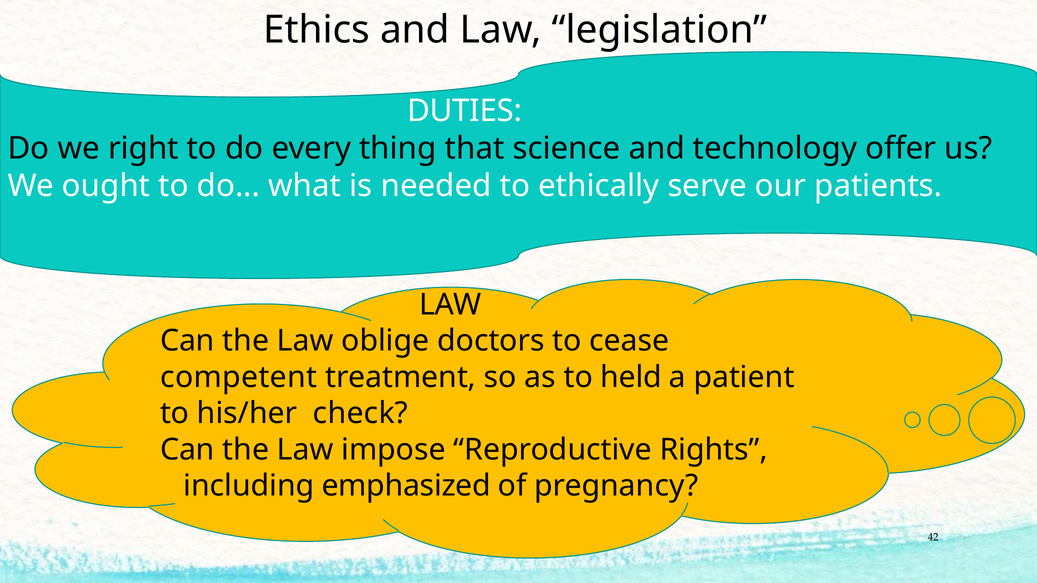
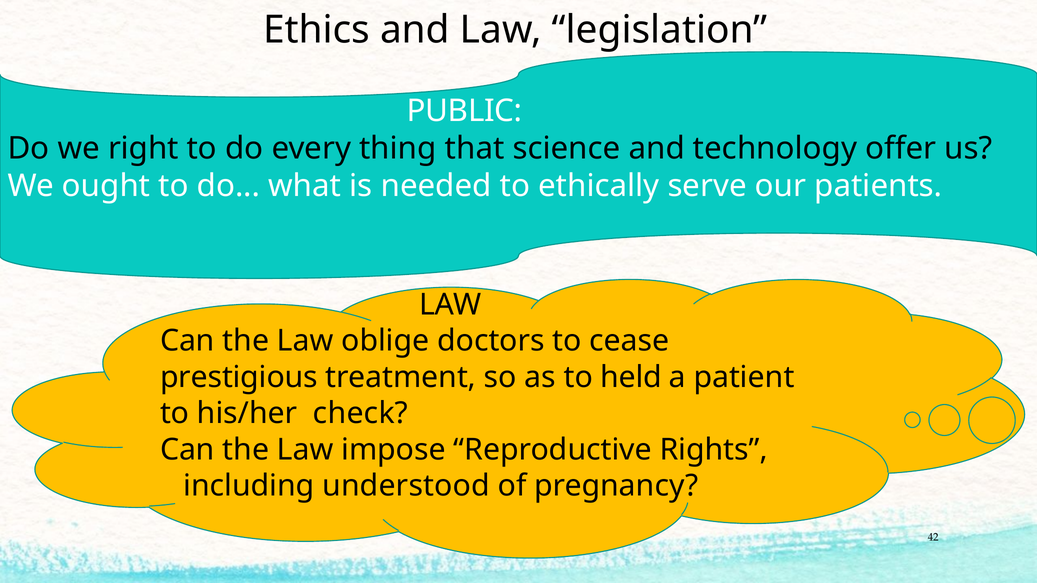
DUTIES: DUTIES -> PUBLIC (465, 111)
competent: competent -> prestigious (239, 377)
emphasized: emphasized -> understood (406, 486)
